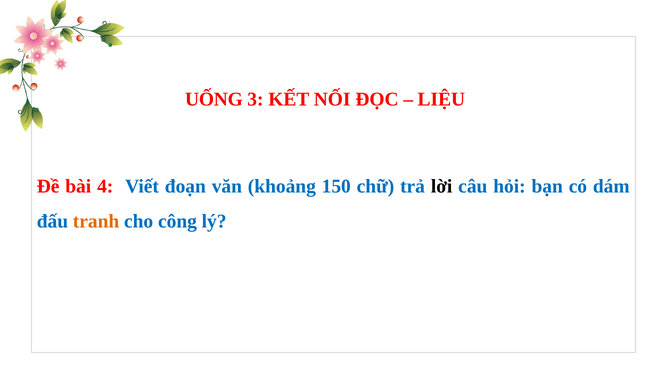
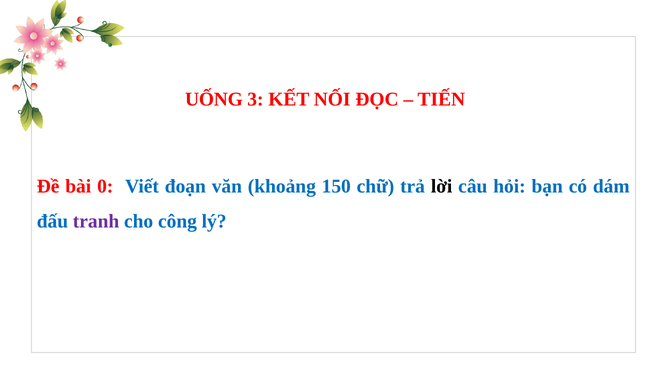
LIỆU: LIỆU -> TIẾN (441, 99)
4: 4 -> 0 (105, 186)
tranh colour: orange -> purple (96, 221)
